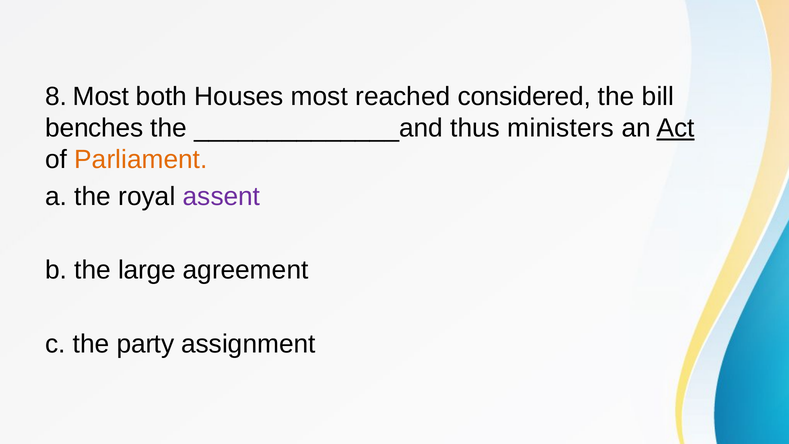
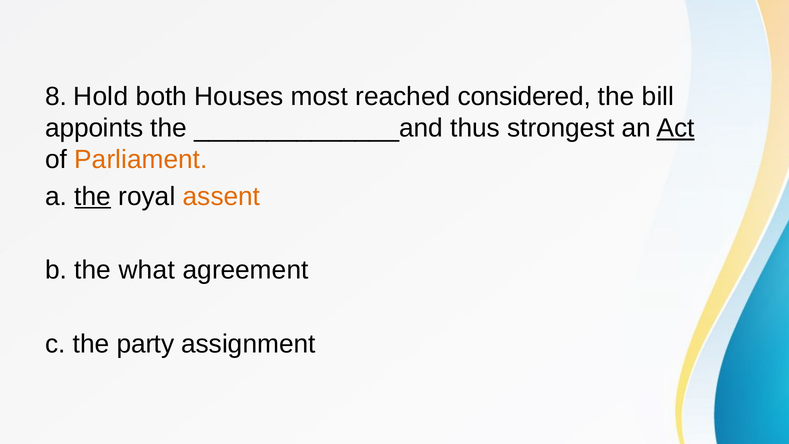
8 Most: Most -> Hold (101, 97)
benches: benches -> appoints (94, 128)
ministers: ministers -> strongest (561, 128)
the underline: none -> present (93, 197)
assent colour: purple -> orange (221, 197)
large: large -> what (147, 270)
